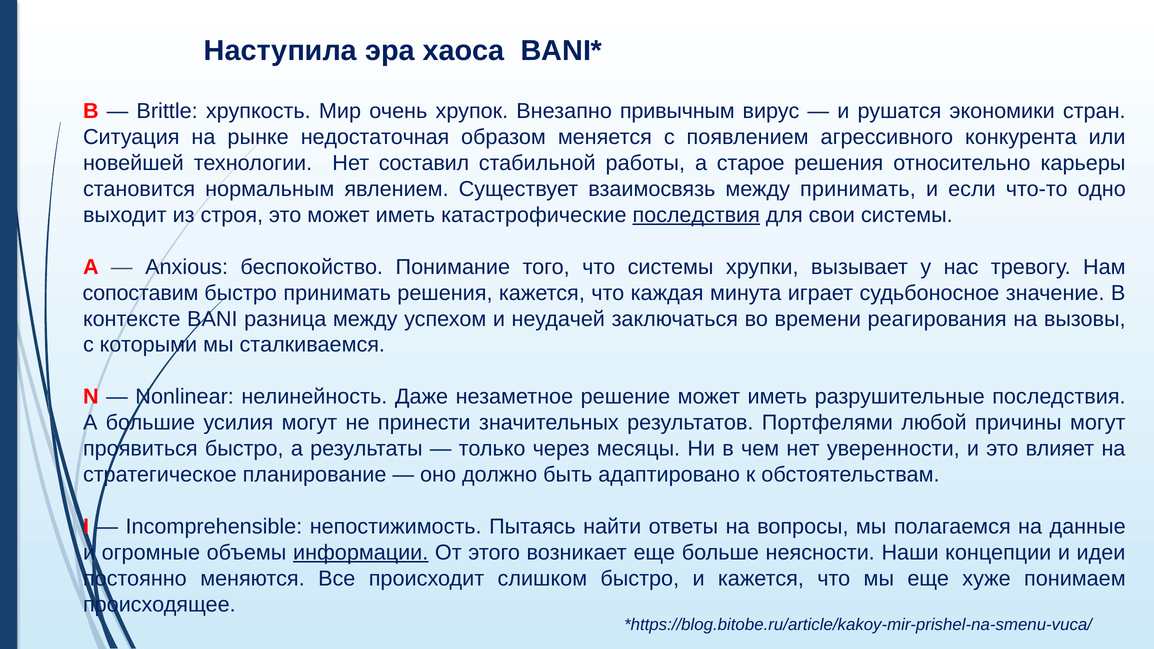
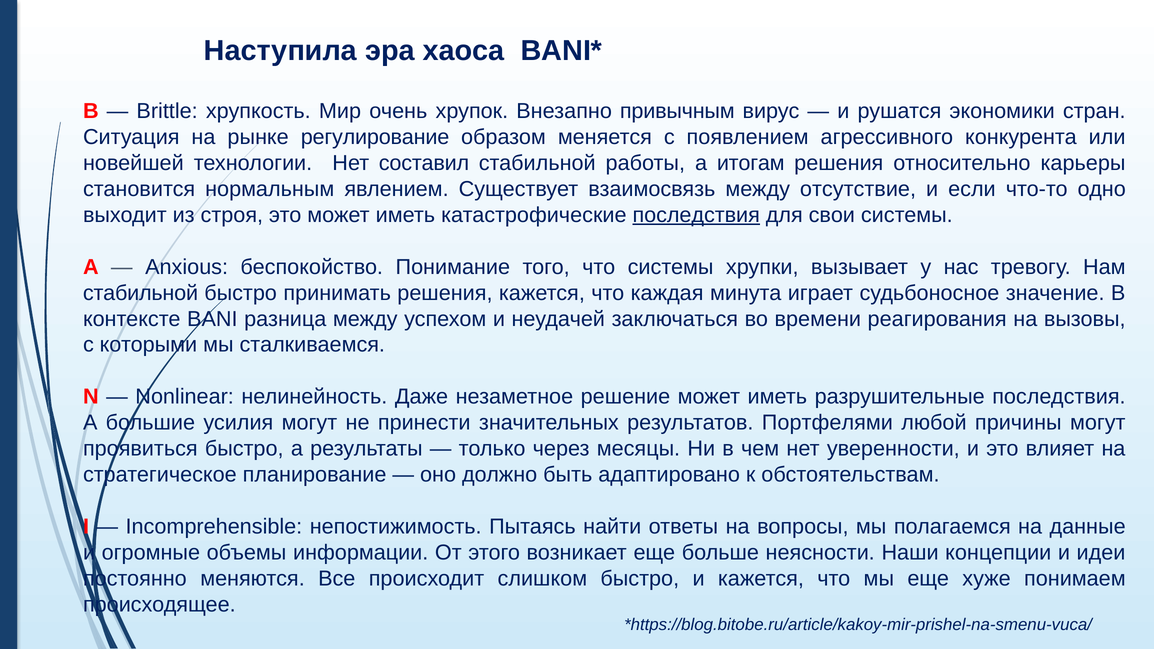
недостаточная: недостаточная -> регулирование (375, 137)
старое: старое -> итогам (751, 163)
между принимать: принимать -> отсутствие (858, 189)
сопоставим: сопоставим -> стабильной (141, 293)
информации underline: present -> none (361, 553)
